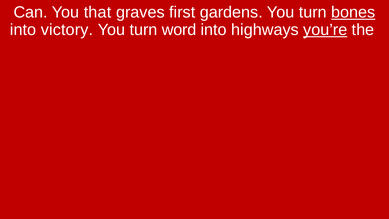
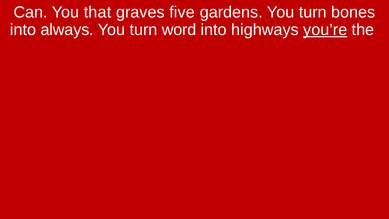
first: first -> five (182, 12)
bones underline: present -> none (353, 12)
victory: victory -> always (67, 30)
